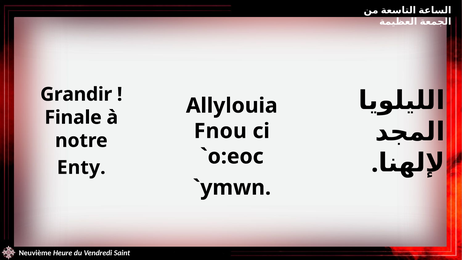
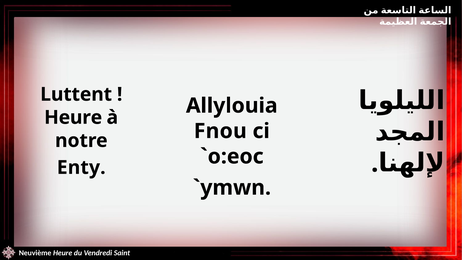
Grandir: Grandir -> Luttent (76, 94)
Finale: Finale -> Heure (73, 117)
